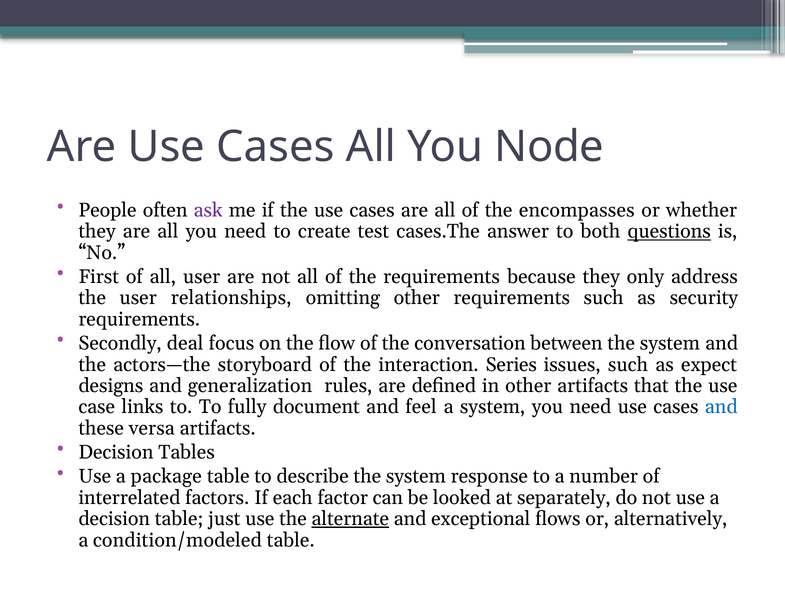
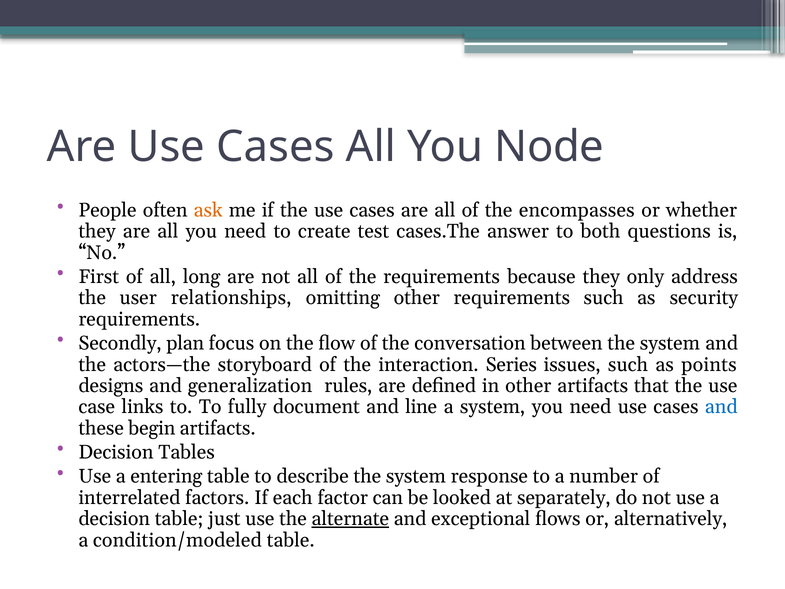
ask colour: purple -> orange (208, 210)
questions underline: present -> none (669, 231)
all user: user -> long (202, 277)
deal: deal -> plan (185, 343)
expect: expect -> points (709, 364)
feel: feel -> line (421, 407)
versa: versa -> begin (152, 428)
package: package -> entering (166, 476)
